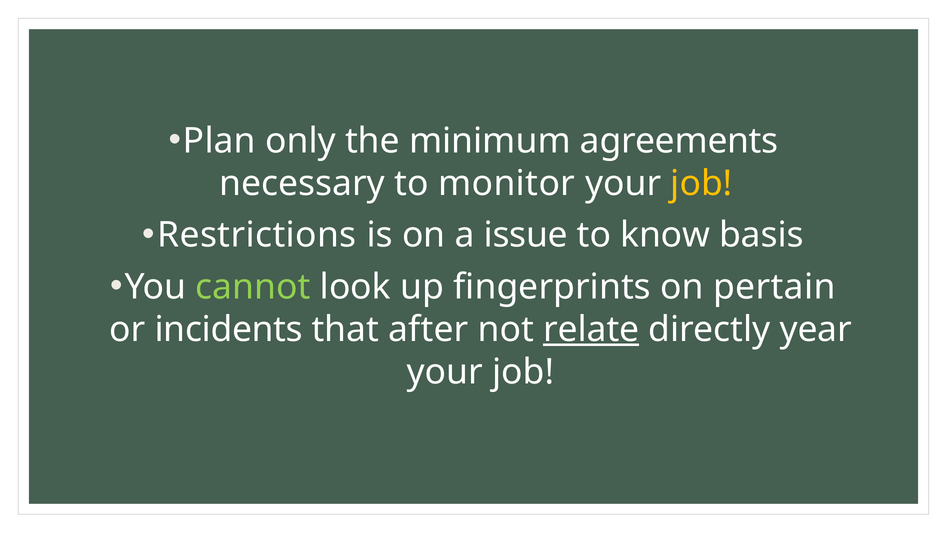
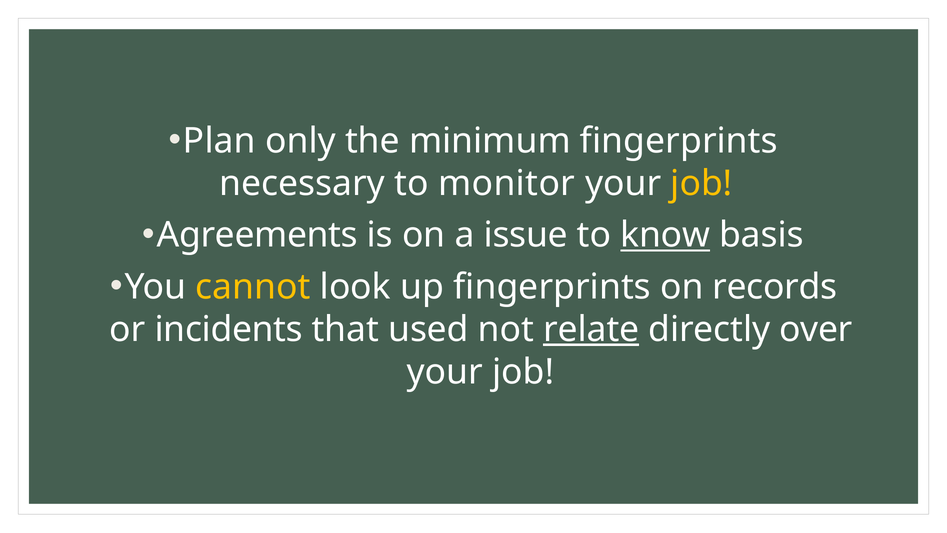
minimum agreements: agreements -> fingerprints (679, 141)
Restrictions: Restrictions -> Agreements (257, 235)
know underline: none -> present (665, 235)
cannot colour: light green -> yellow (253, 287)
pertain: pertain -> records (775, 287)
after: after -> used (429, 329)
year: year -> over (816, 329)
